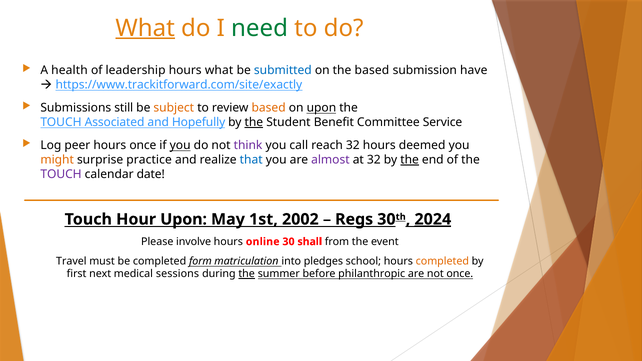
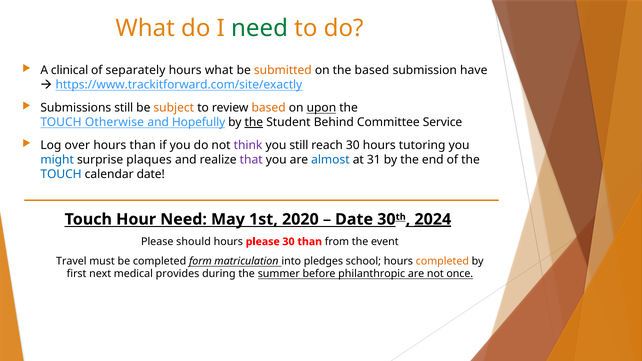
What underline: present -> none (145, 28)
health: health -> clinical (70, 71)
leadership: leadership -> separately (136, 71)
submitted colour: blue -> orange (283, 71)
Associated: Associated -> Otherwise (114, 122)
Benefit: Benefit -> Behind (334, 122)
peer: peer -> over (77, 146)
hours once: once -> than (143, 146)
you underline: present -> none (180, 146)
you call: call -> still (299, 146)
reach 32: 32 -> 30 (353, 146)
deemed: deemed -> tutoring (422, 146)
might colour: orange -> blue (57, 160)
practice: practice -> plaques (149, 160)
that colour: blue -> purple (251, 160)
almost colour: purple -> blue (330, 160)
at 32: 32 -> 31 (374, 160)
the underline: present -> none (410, 160)
TOUCH colour: purple -> blue (61, 174)
Hour Upon: Upon -> Need (184, 219)
2002: 2002 -> 2020 (300, 219)
Regs: Regs -> Date (354, 219)
involve: involve -> should (193, 242)
hours online: online -> please (263, 242)
30 shall: shall -> than (310, 242)
sessions: sessions -> provides (178, 274)
the underline: present -> none (247, 274)
